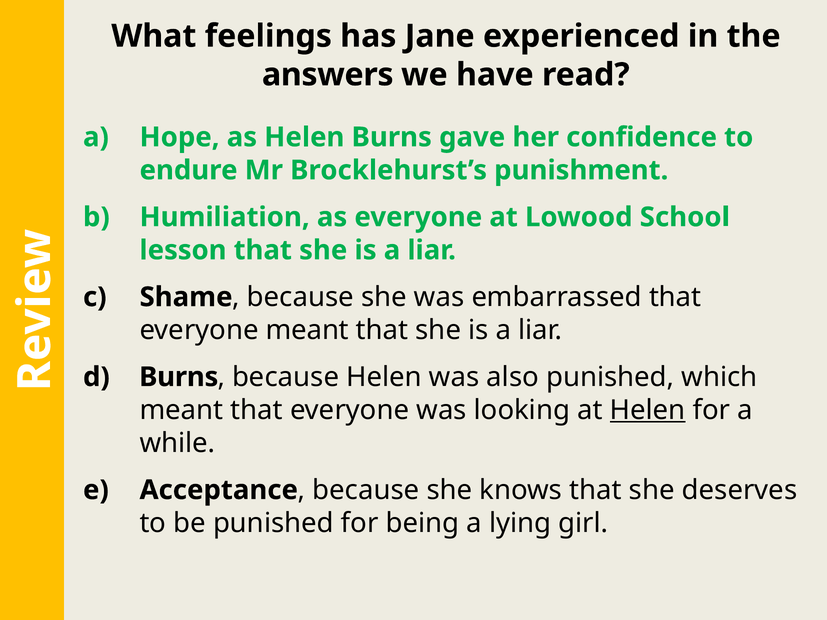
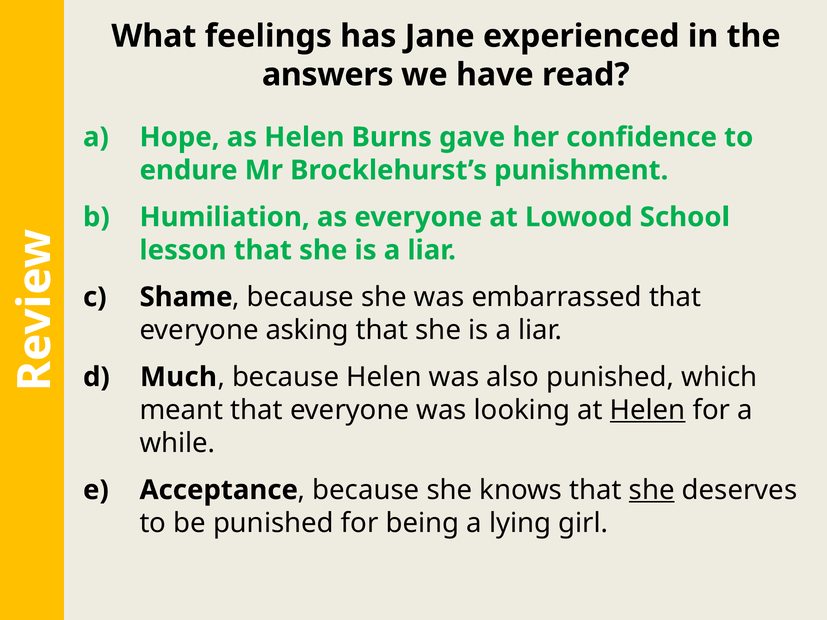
everyone meant: meant -> asking (307, 330)
Burns: Burns -> Much (178, 377)
she underline: none -> present (652, 490)
